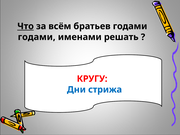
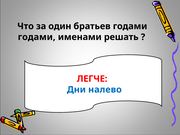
Что underline: present -> none (26, 26)
всём: всём -> один (60, 26)
КРУГУ: КРУГУ -> ЛЕГЧЕ (92, 79)
стрижа: стрижа -> налево (105, 90)
